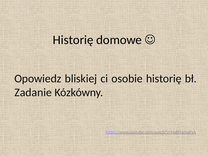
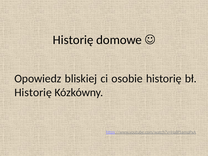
Zadanie: Zadanie -> Historię (33, 92)
